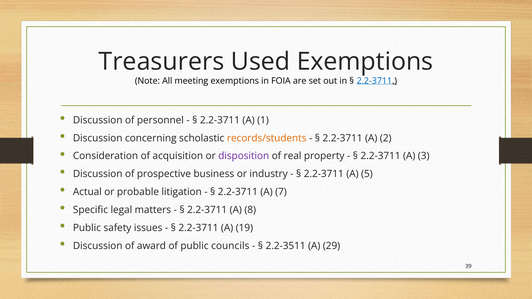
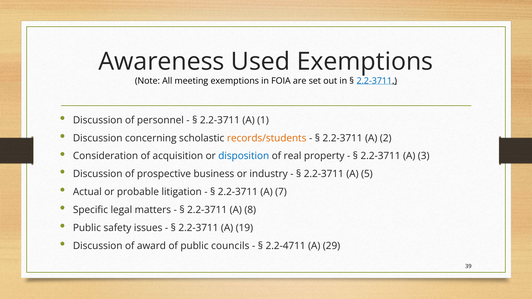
Treasurers: Treasurers -> Awareness (162, 62)
disposition colour: purple -> blue (244, 156)
2.2-3511: 2.2-3511 -> 2.2-4711 (286, 246)
